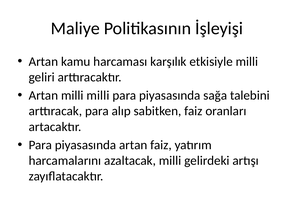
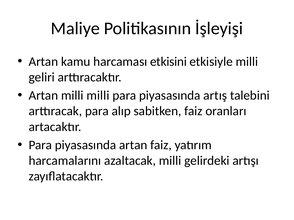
karşılık: karşılık -> etkisini (168, 62)
sağa: sağa -> artış (215, 96)
